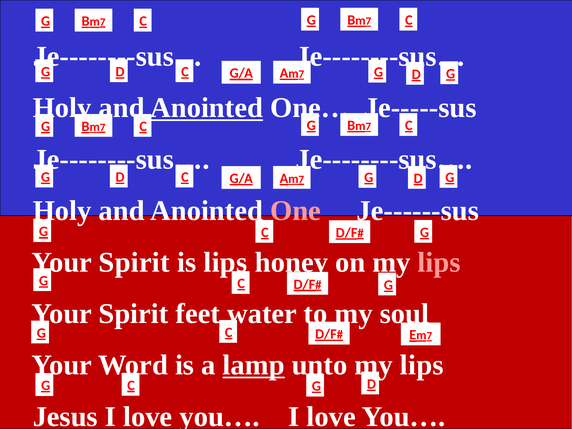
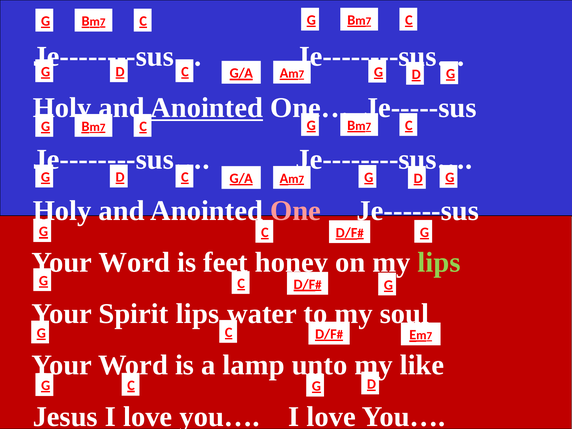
Spirit: Spirit -> Word (134, 262)
is lips: lips -> feet (226, 262)
lips colour: pink -> light green (439, 262)
Spirit feet: feet -> lips (198, 314)
lamp underline: present -> none (254, 365)
lips: lips -> like (422, 365)
